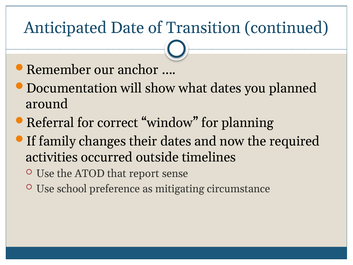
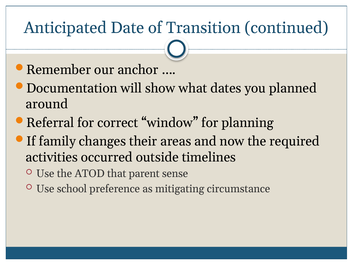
their dates: dates -> areas (176, 141)
report: report -> parent (144, 173)
